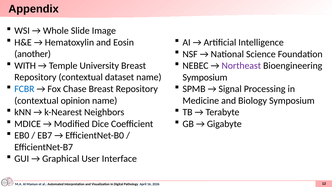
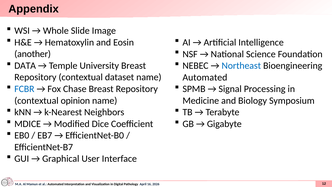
WITH: WITH -> DATA (25, 66)
Northeast colour: purple -> blue (241, 66)
Symposium: Symposium -> Automated (205, 77)
